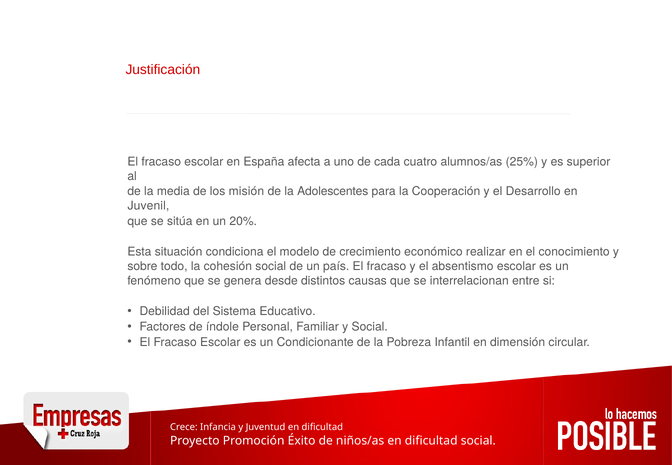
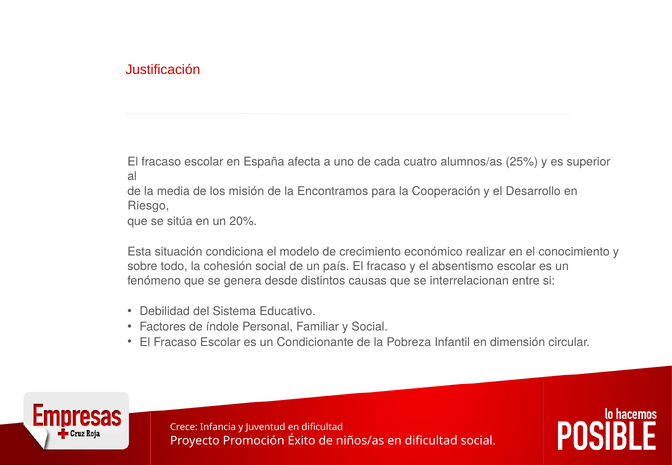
Adolescentes: Adolescentes -> Encontramos (333, 192)
Juvenil: Juvenil -> Riesgo (148, 206)
